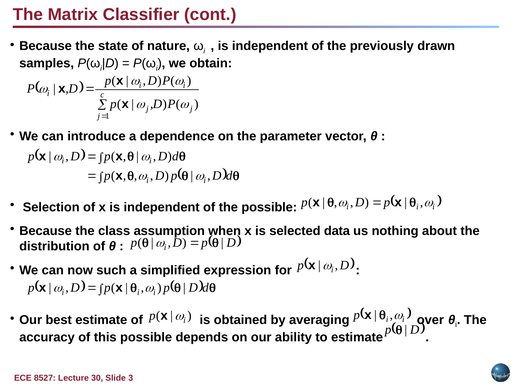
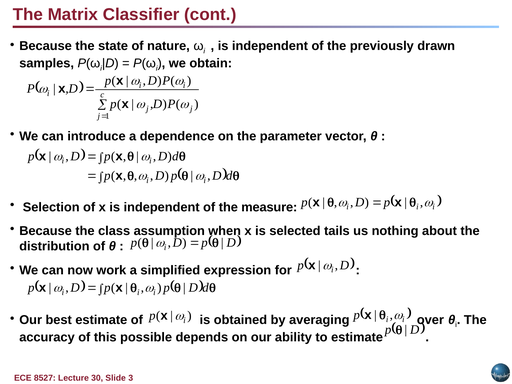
the possible: possible -> measure (269, 207)
data: data -> tails (337, 231)
such: such -> work (111, 270)
